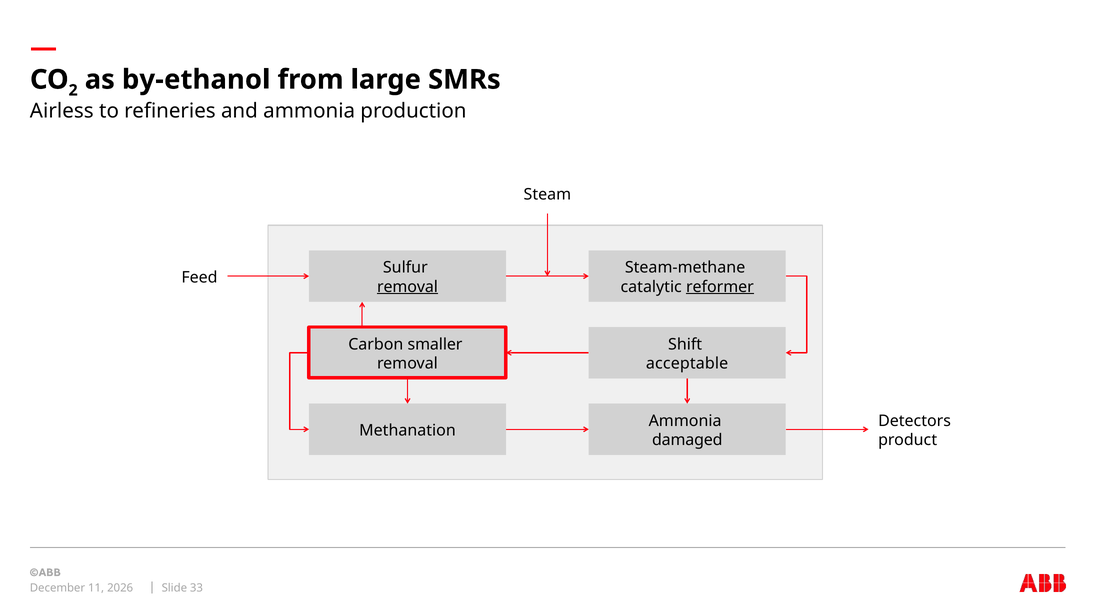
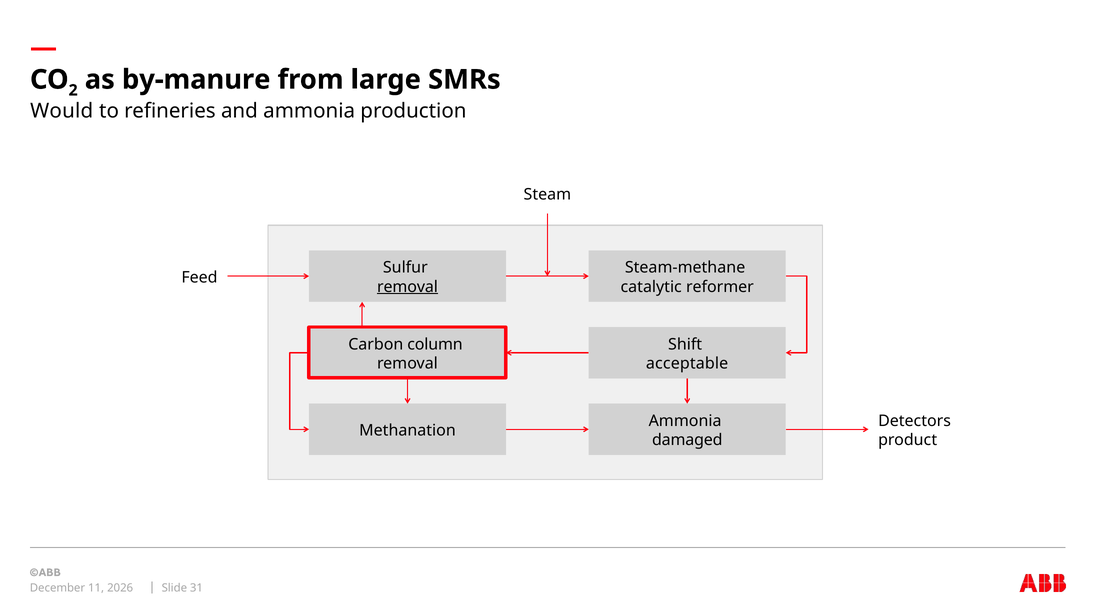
by-ethanol: by-ethanol -> by-manure (196, 80)
Airless: Airless -> Would (62, 111)
reformer underline: present -> none (720, 287)
smaller: smaller -> column (435, 345)
33: 33 -> 31 (197, 589)
